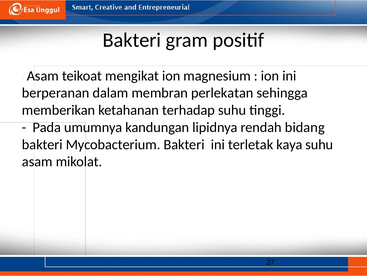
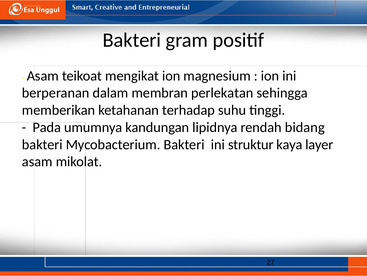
terletak: terletak -> struktur (251, 144)
kaya suhu: suhu -> layer (319, 144)
